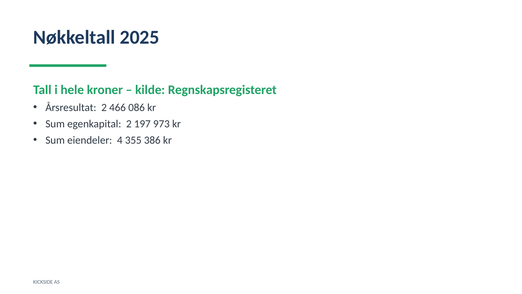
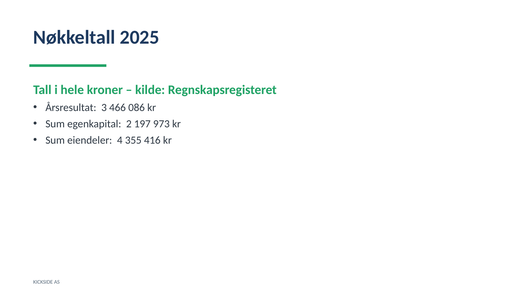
Årsresultat 2: 2 -> 3 (104, 107)
386: 386 -> 416 (152, 140)
